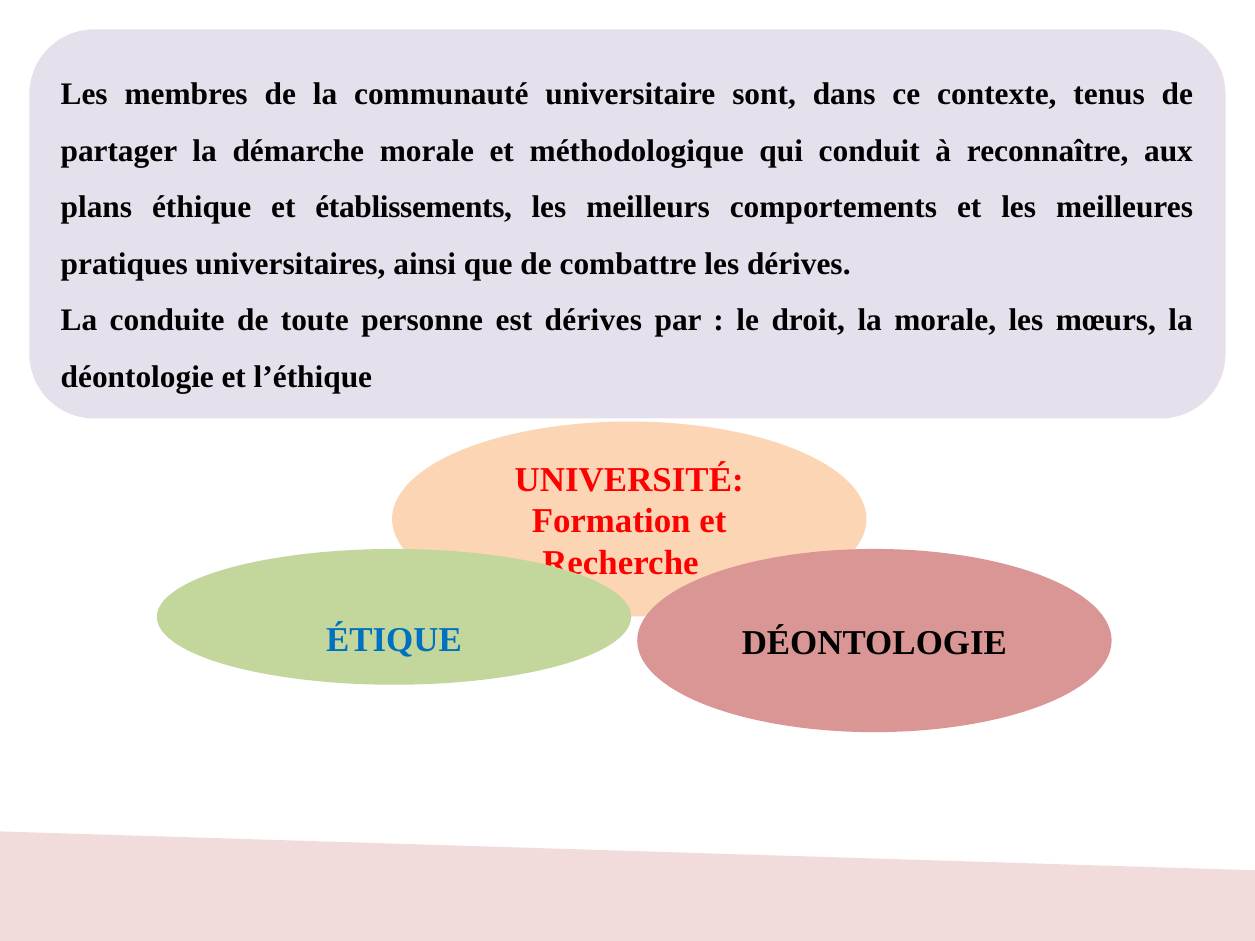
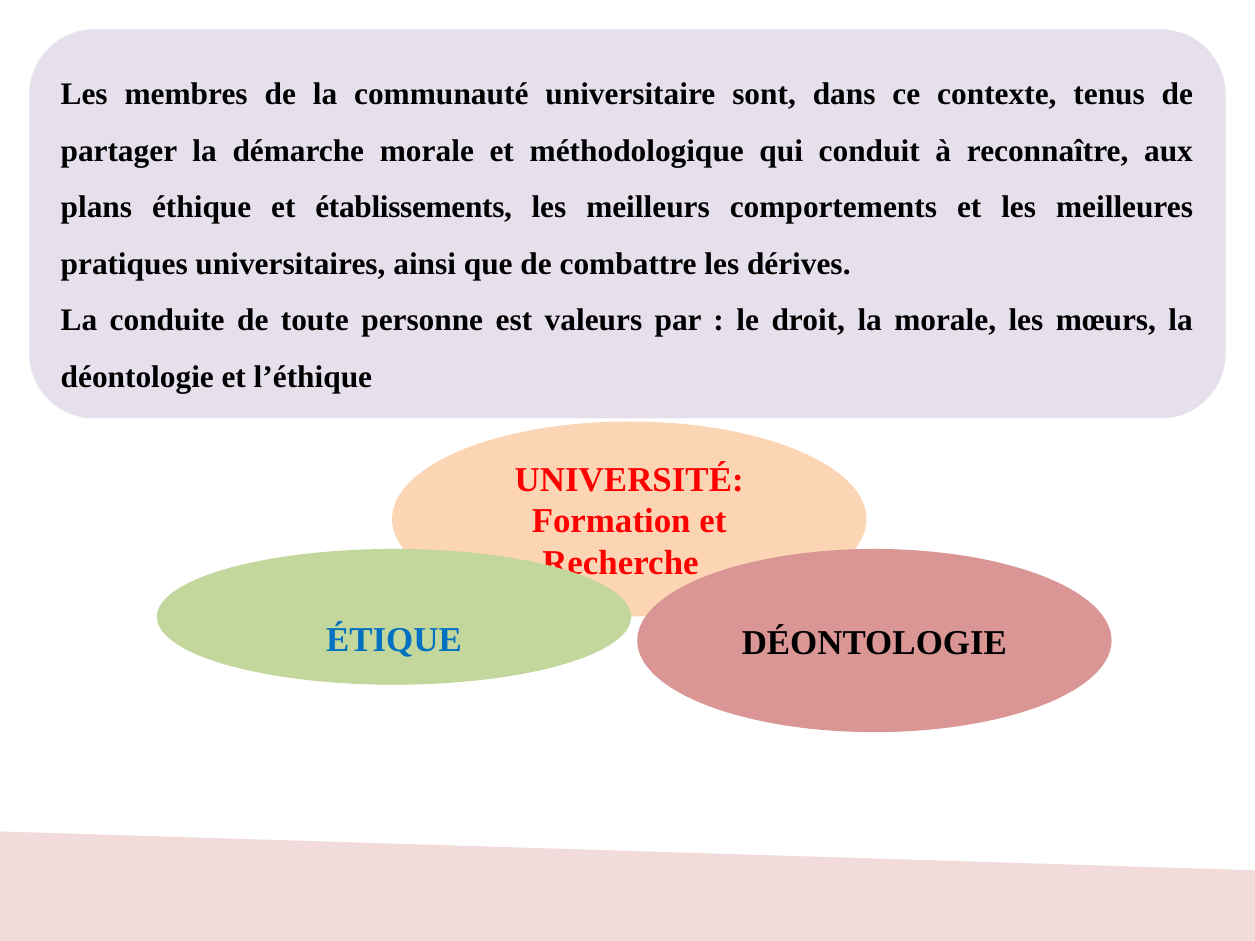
est dérives: dérives -> valeurs (593, 320)
